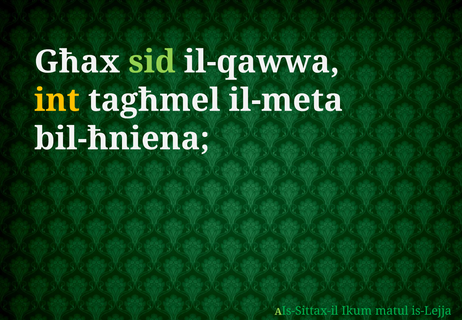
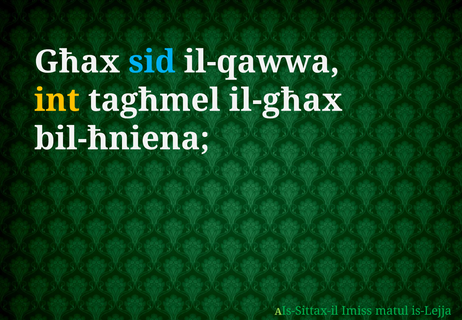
sid colour: light green -> light blue (152, 62)
il-meta: il-meta -> il-għax (286, 100)
Ikum: Ikum -> Imiss (357, 311)
